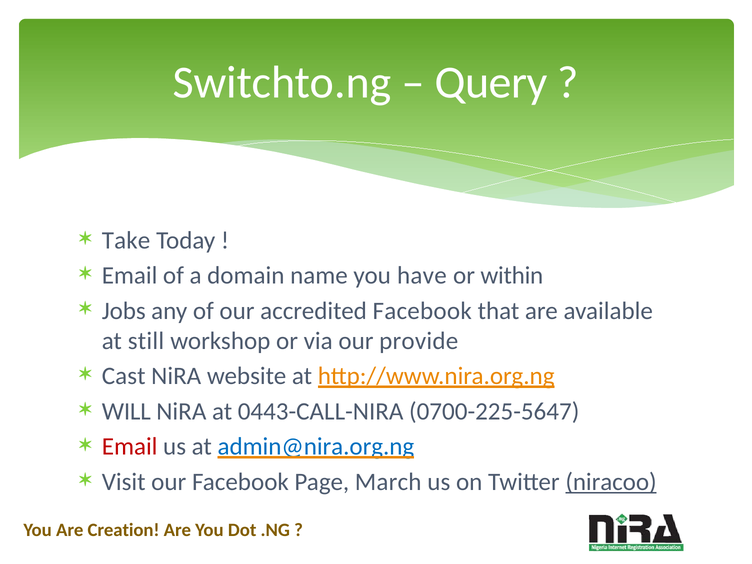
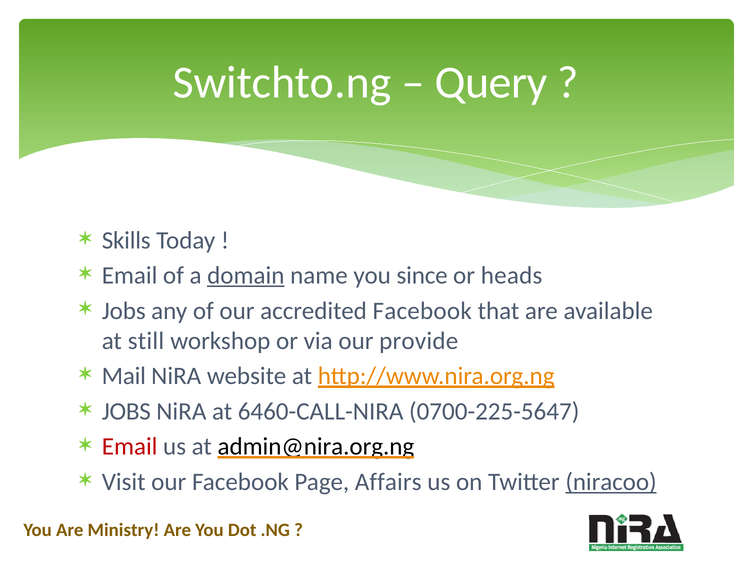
Take: Take -> Skills (126, 241)
domain underline: none -> present (246, 276)
have: have -> since (422, 276)
within: within -> heads (512, 276)
Cast: Cast -> Mail (124, 376)
WILL: WILL -> JOBS (126, 412)
0443-CALL-NIRA: 0443-CALL-NIRA -> 6460-CALL-NIRA (321, 412)
admin@nira.org.ng colour: blue -> black (316, 447)
March: March -> Affairs (388, 482)
Creation: Creation -> Ministry (123, 530)
